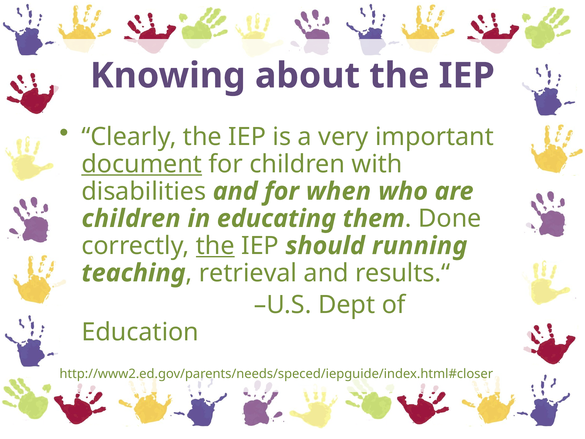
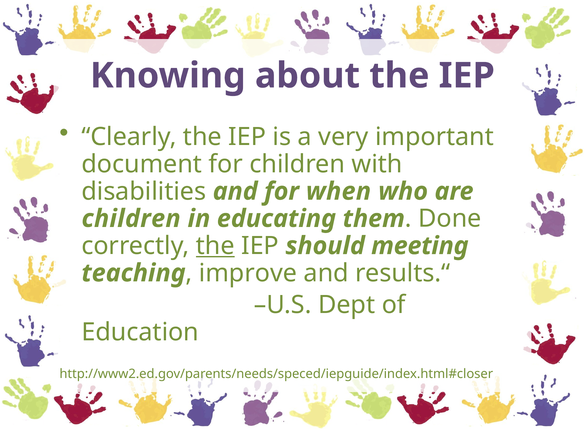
document underline: present -> none (142, 164)
running: running -> meeting (420, 246)
retrieval: retrieval -> improve (248, 273)
